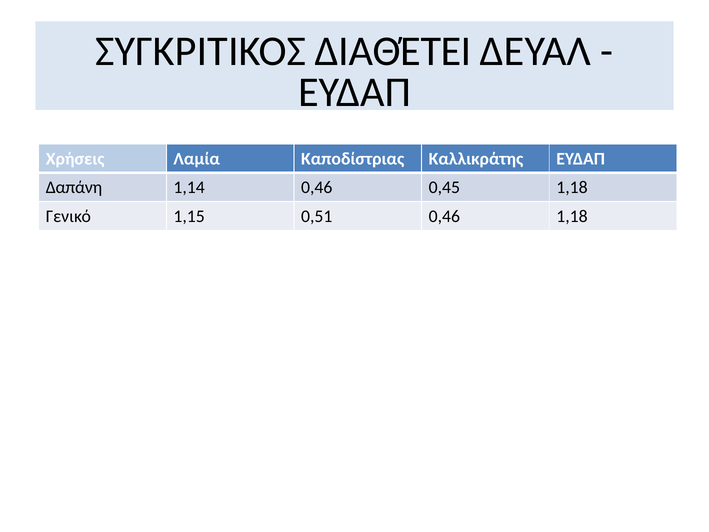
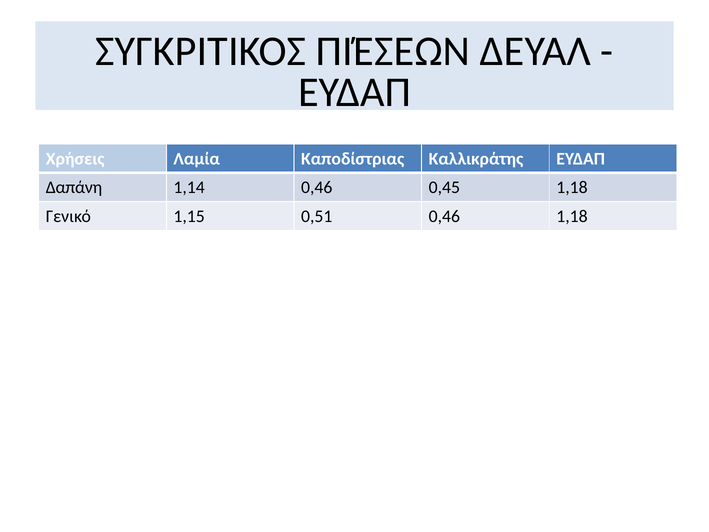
ΔΙΑΘΈΤΕΙ: ΔΙΑΘΈΤΕΙ -> ΠΙΈΣΕΩΝ (393, 51)
